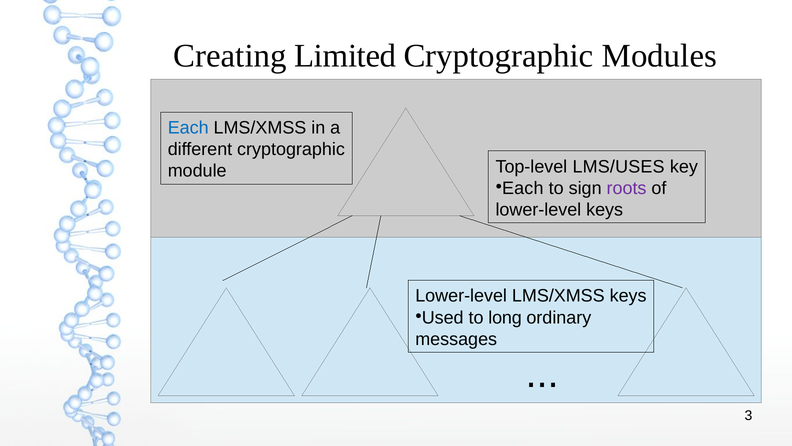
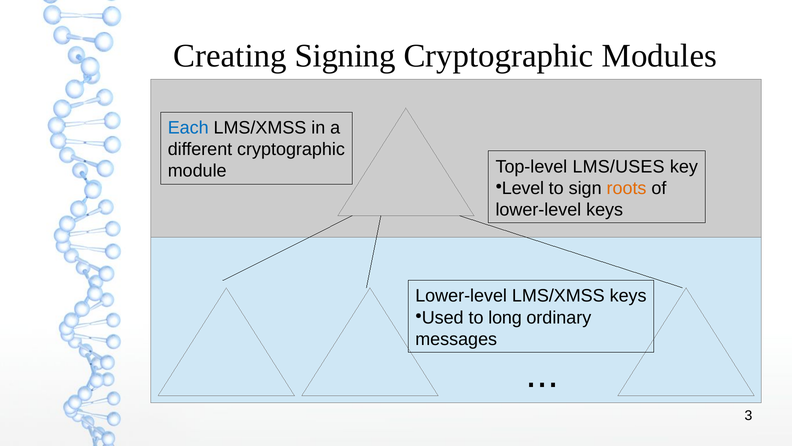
Limited: Limited -> Signing (345, 56)
Each: Each -> Level (523, 188)
roots colour: purple -> orange (627, 188)
